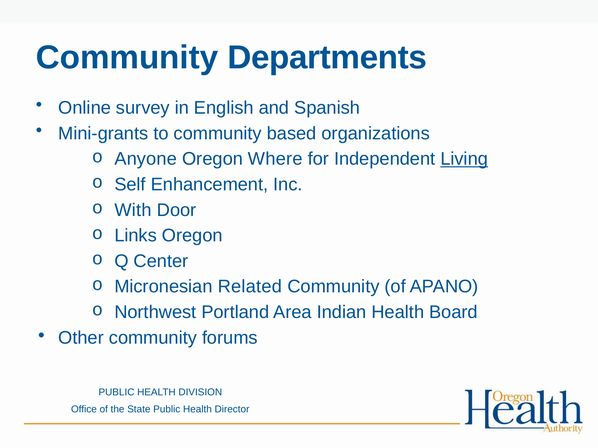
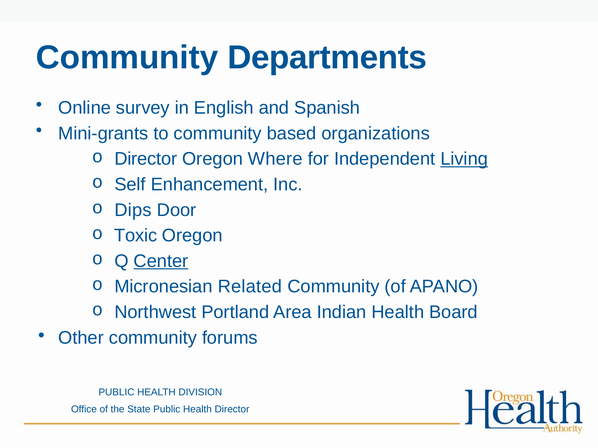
Anyone: Anyone -> Director (146, 159)
With: With -> Dips (133, 210)
Links: Links -> Toxic (136, 236)
Center underline: none -> present (161, 261)
